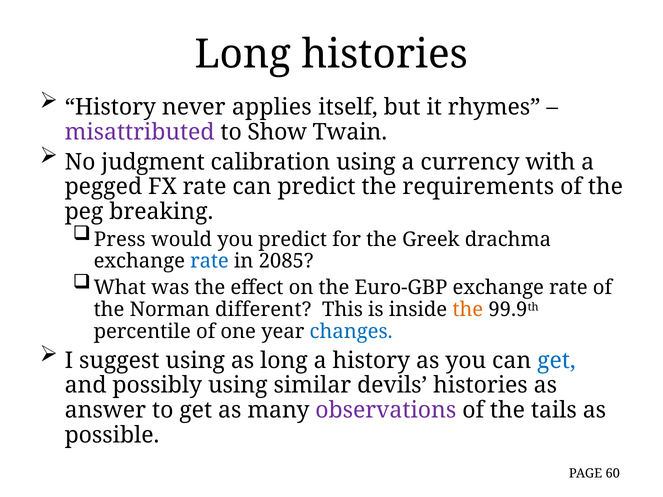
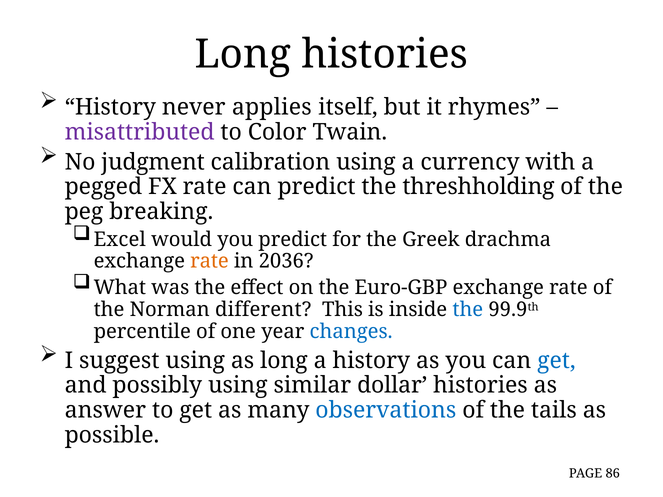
Show: Show -> Color (277, 132)
requirements: requirements -> threshholding (478, 187)
Press: Press -> Excel (120, 239)
rate colour: blue -> orange (209, 261)
2085: 2085 -> 2036 (286, 261)
the colour: orange -> blue (468, 310)
devils: devils -> dollar (392, 386)
observations colour: purple -> blue (386, 410)
60: 60 -> 86 (613, 474)
